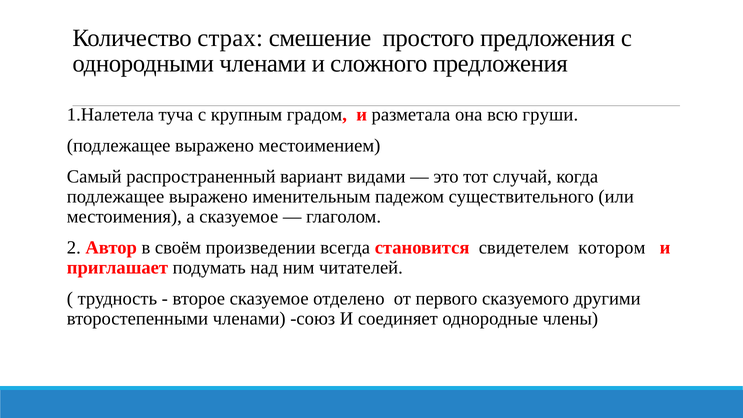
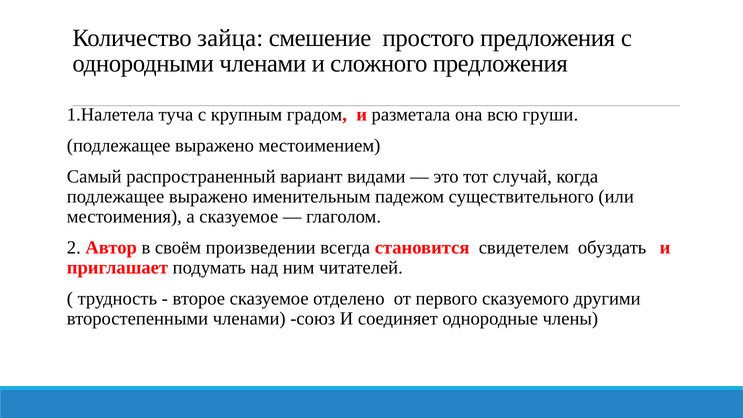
страх: страх -> зайца (230, 38)
котором: котором -> обуздать (612, 247)
